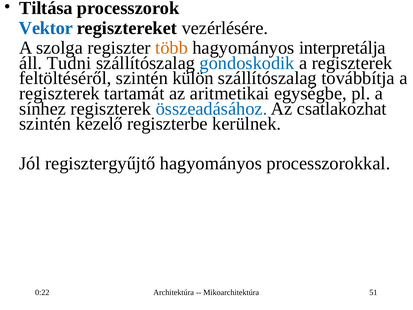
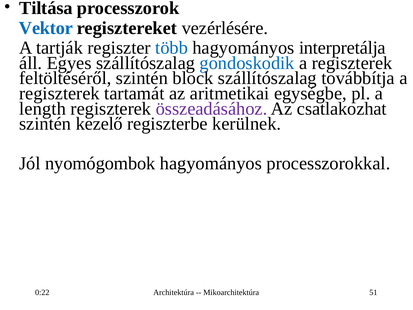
szolga: szolga -> tartják (59, 48)
több colour: orange -> blue (172, 48)
Tudni: Tudni -> Egyes (69, 63)
külön: külön -> block (193, 78)
sínhez: sínhez -> length (43, 109)
összeadásához colour: blue -> purple (212, 109)
regisztergyűjtő: regisztergyűjtő -> nyomógombok (100, 163)
